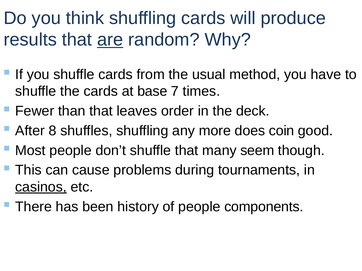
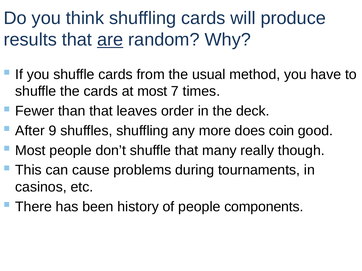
at base: base -> most (152, 91)
8: 8 -> 9 (53, 131)
seem: seem -> really (257, 151)
casinos underline: present -> none (41, 187)
